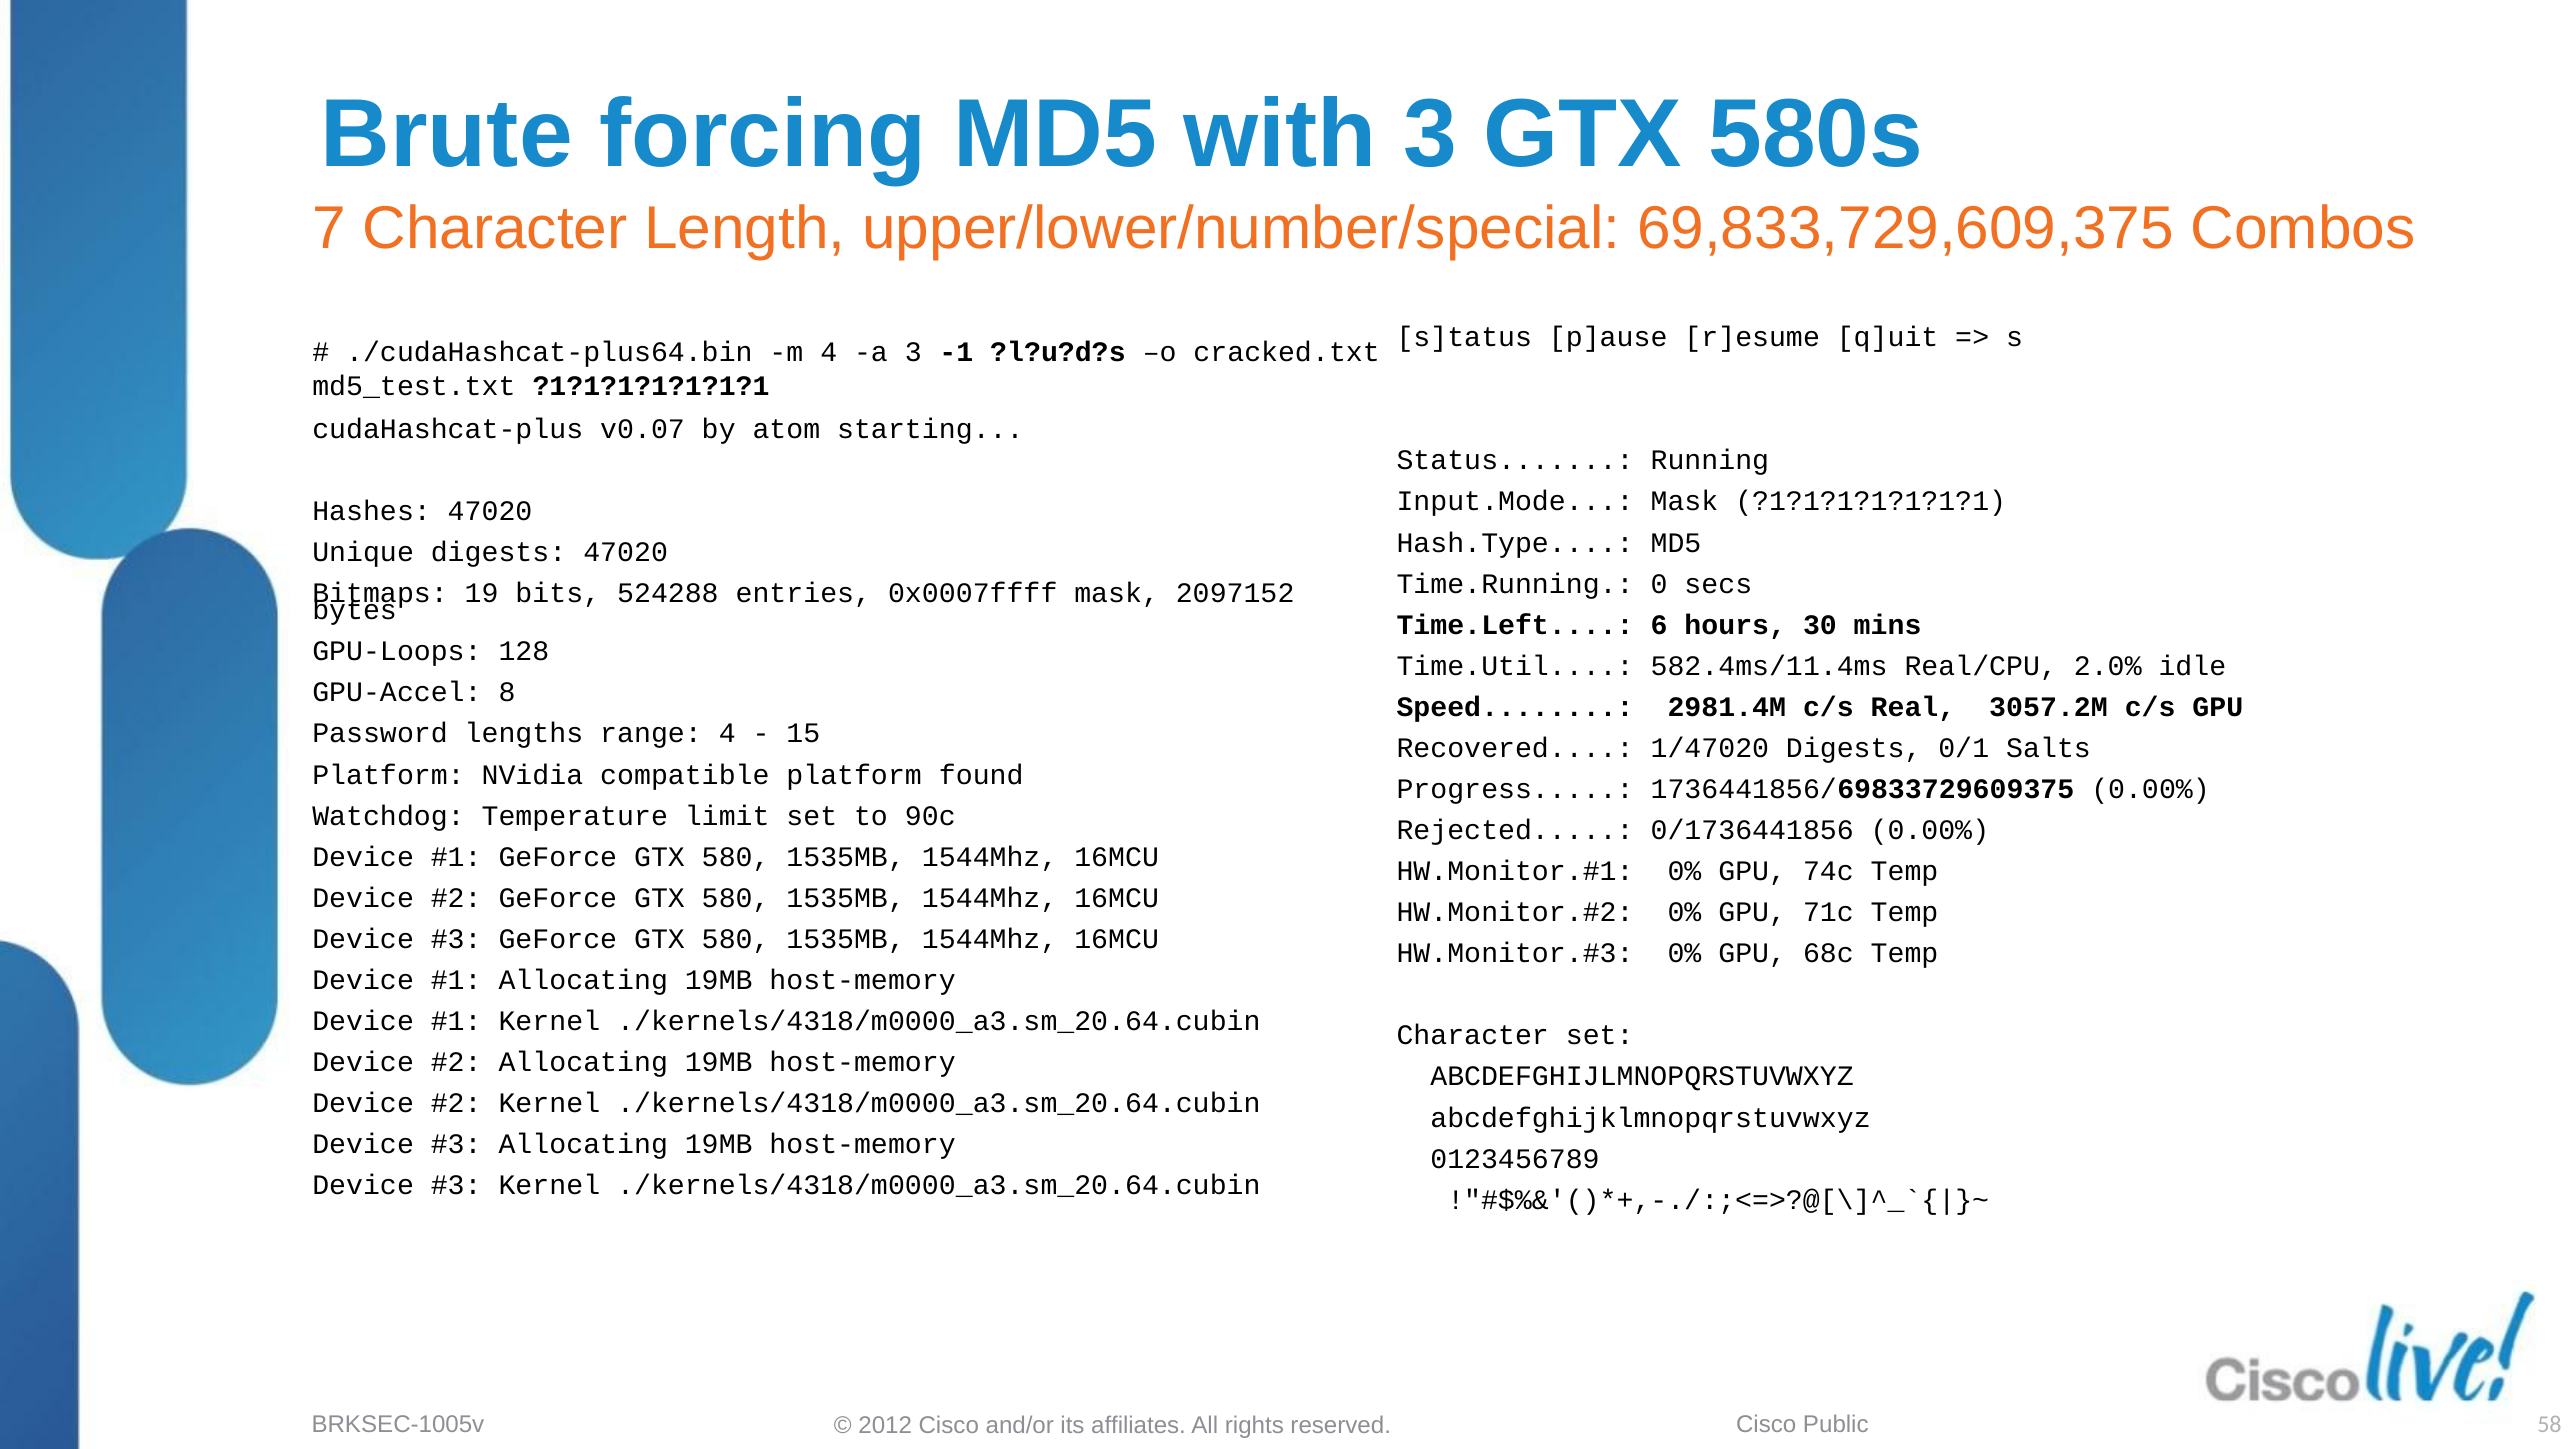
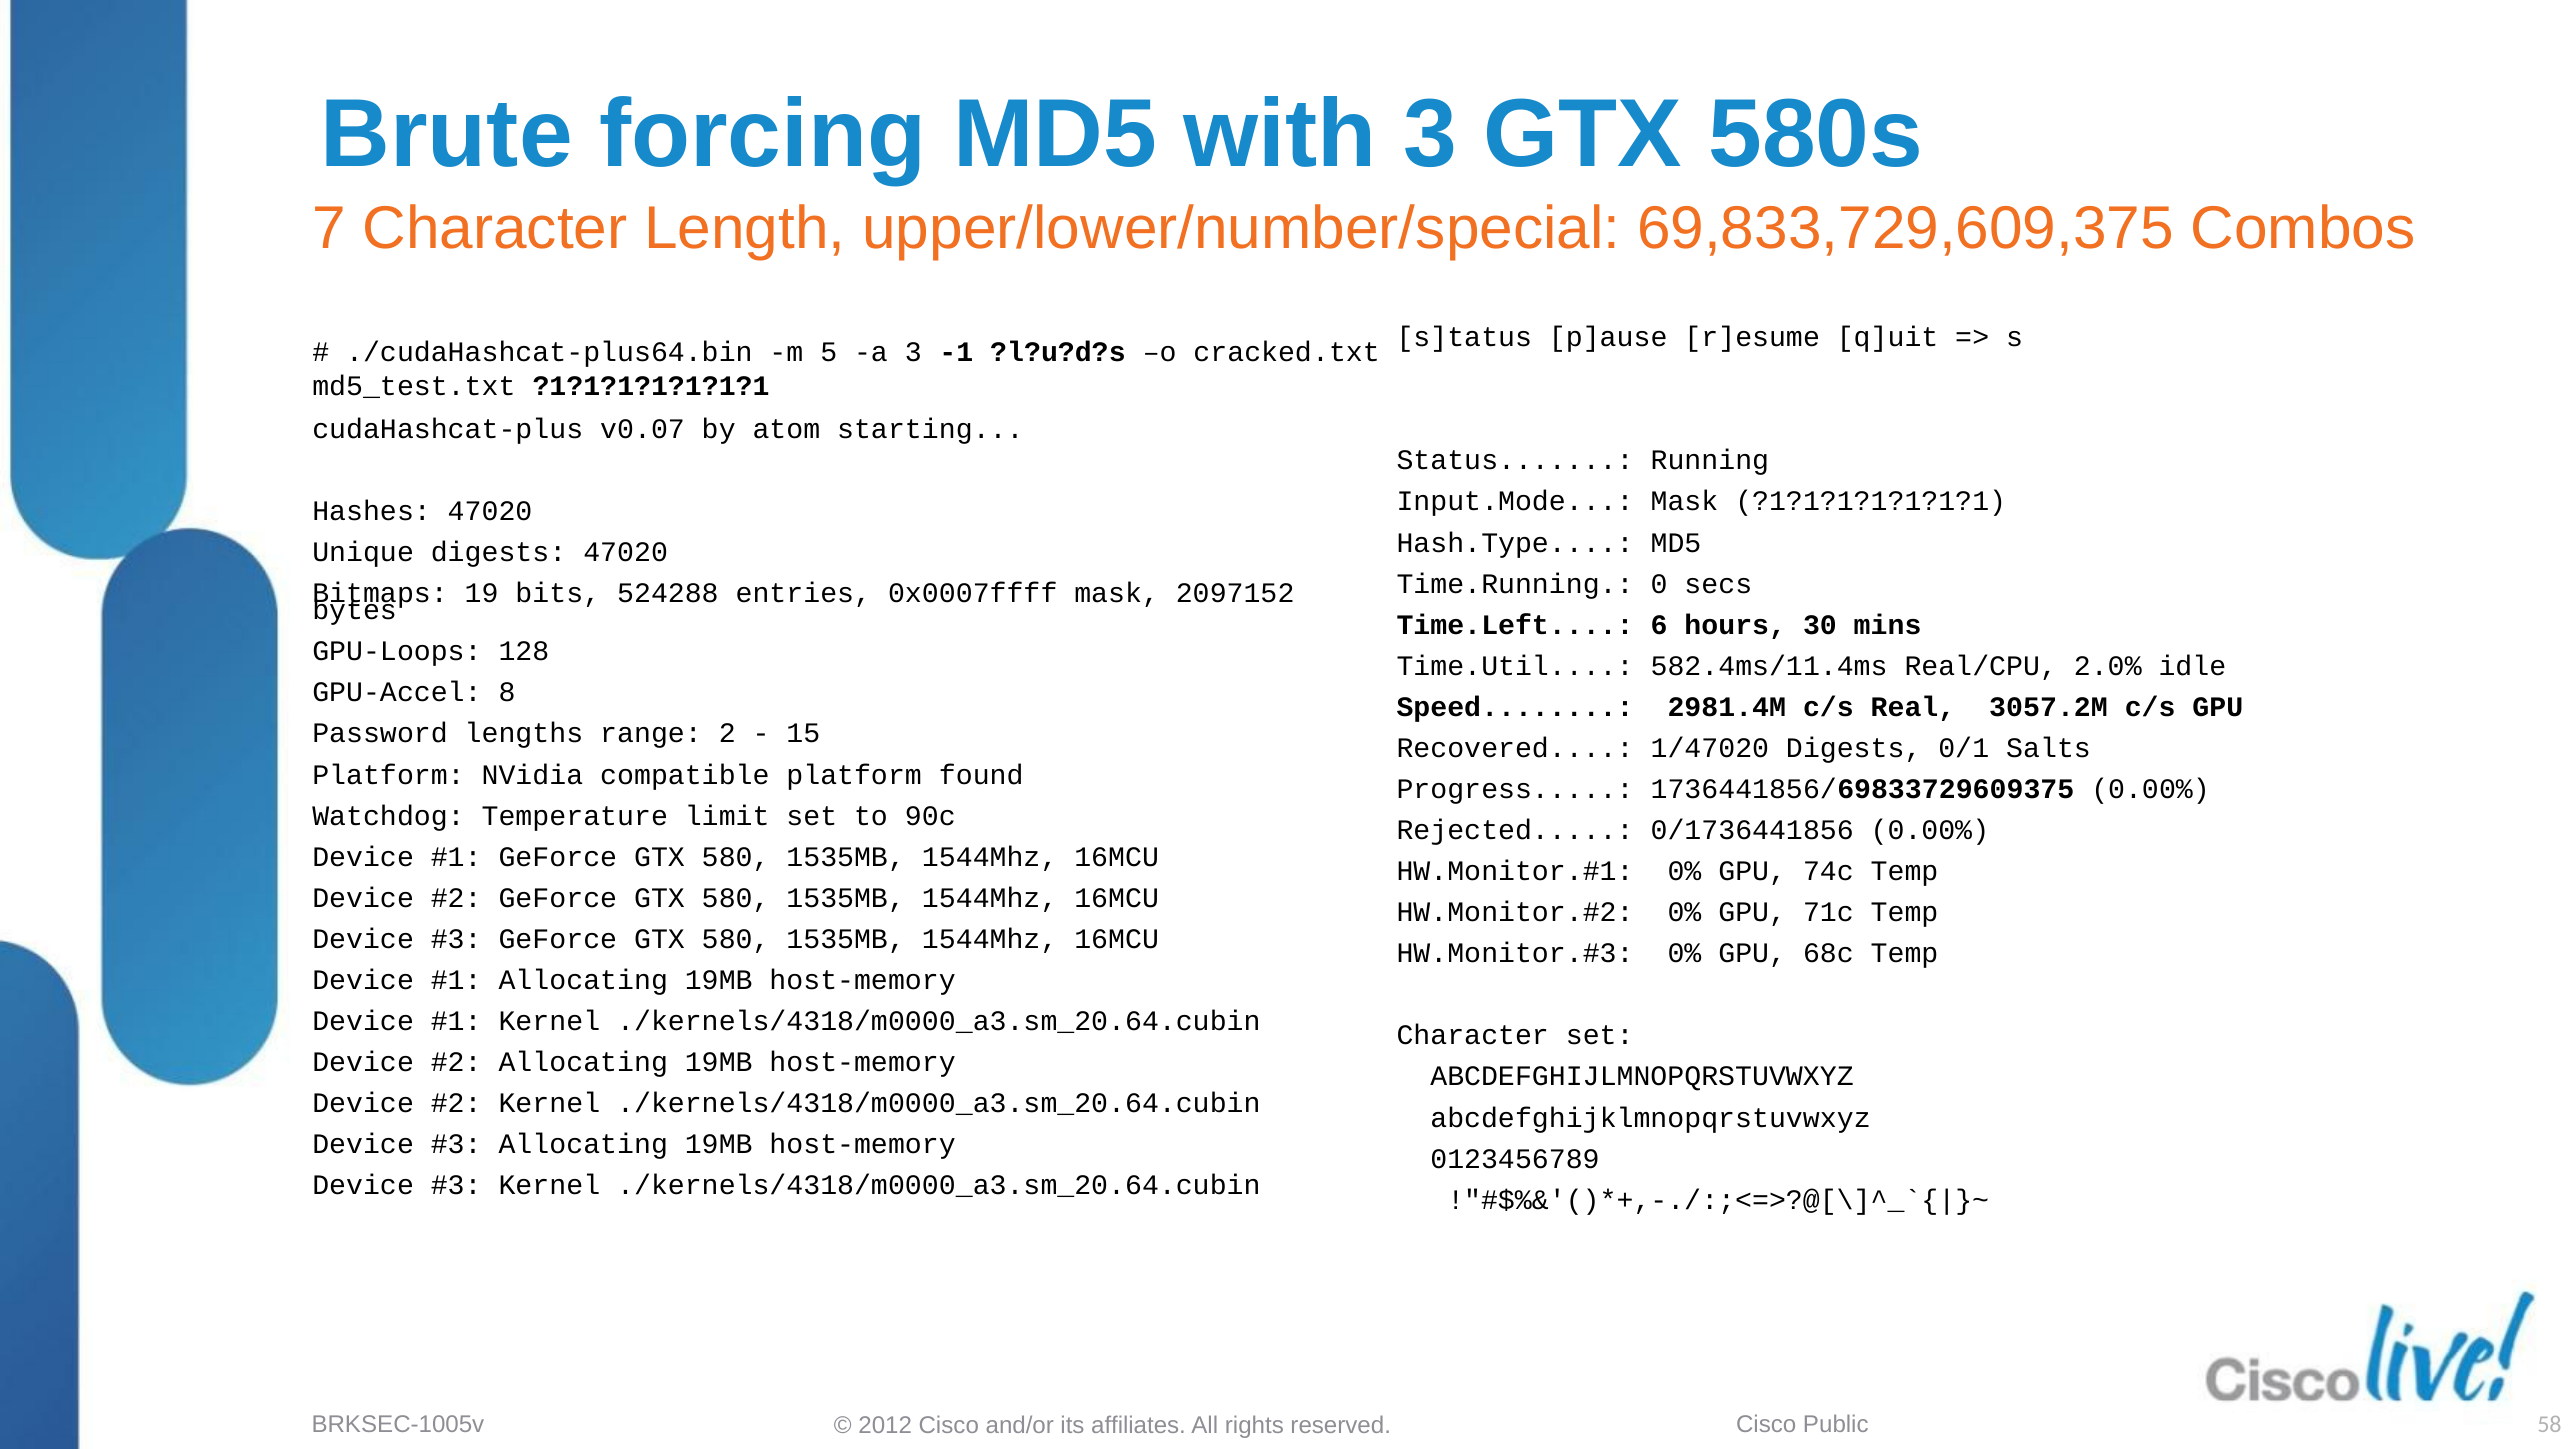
m 4: 4 -> 5 (829, 352)
range 4: 4 -> 2 (727, 734)
